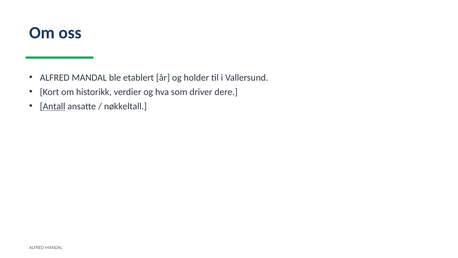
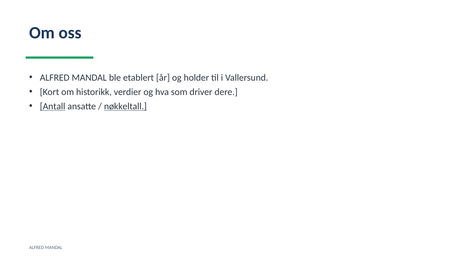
nøkkeltall underline: none -> present (125, 106)
